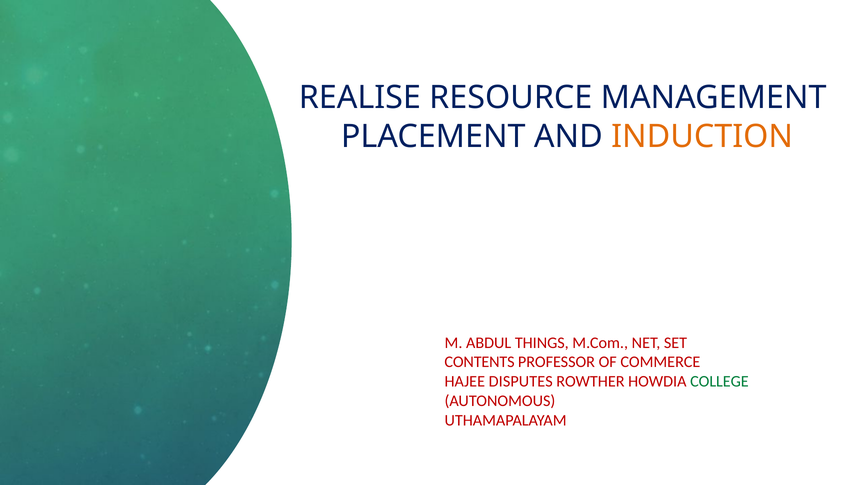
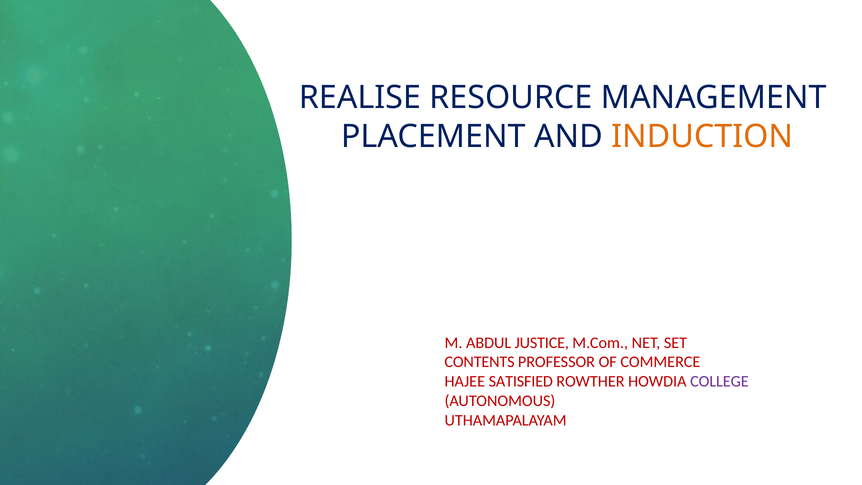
THINGS: THINGS -> JUSTICE (542, 343)
DISPUTES: DISPUTES -> SATISFIED (521, 381)
COLLEGE colour: green -> purple (719, 381)
